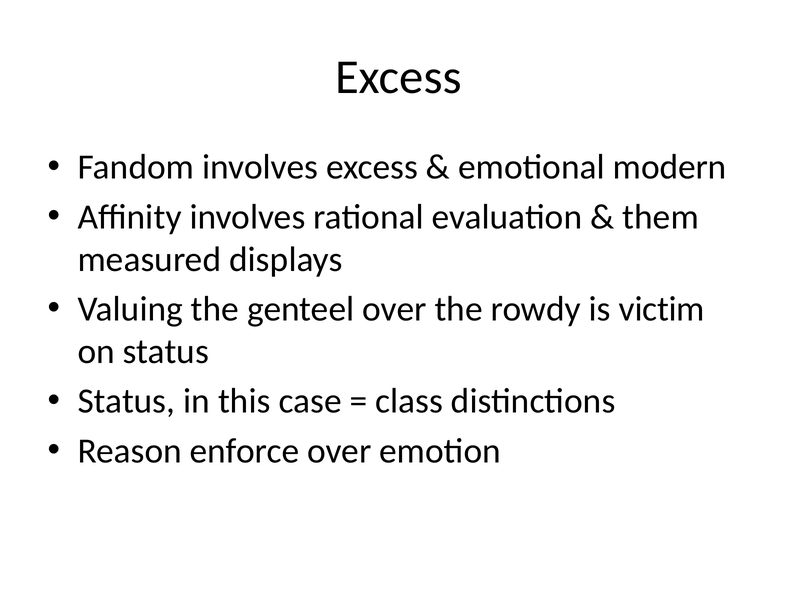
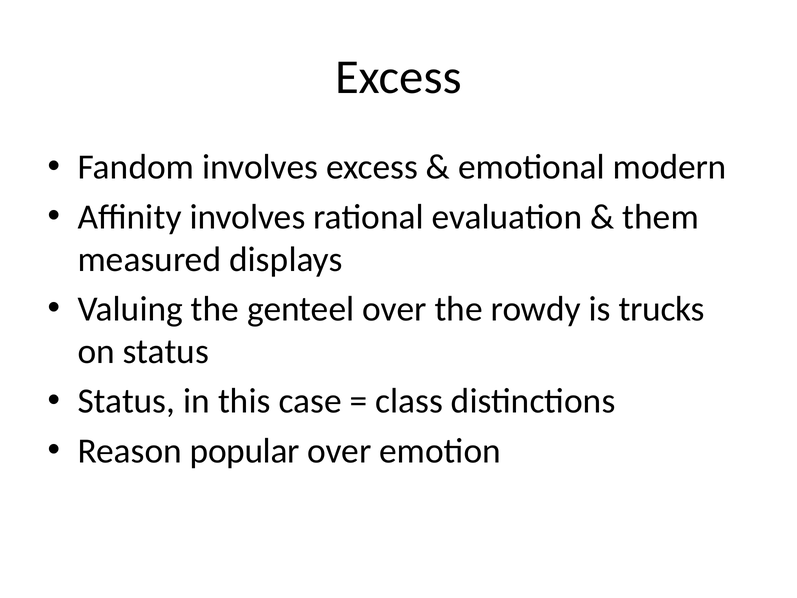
victim: victim -> trucks (662, 309)
enforce: enforce -> popular (245, 451)
